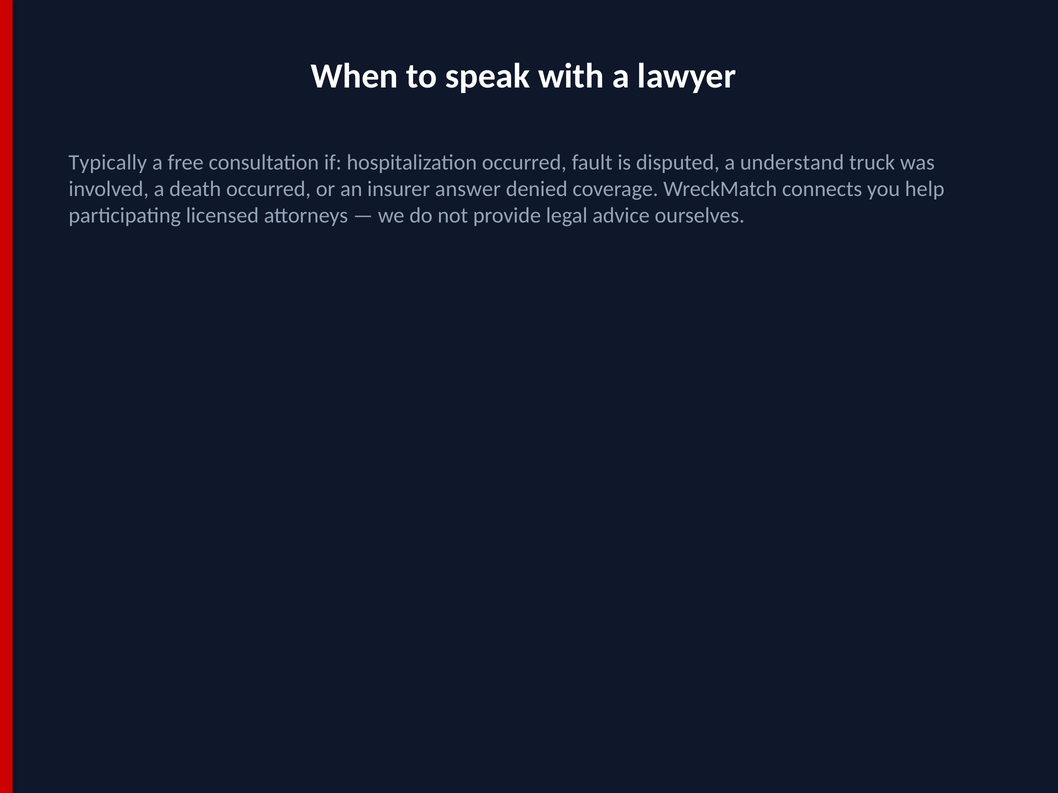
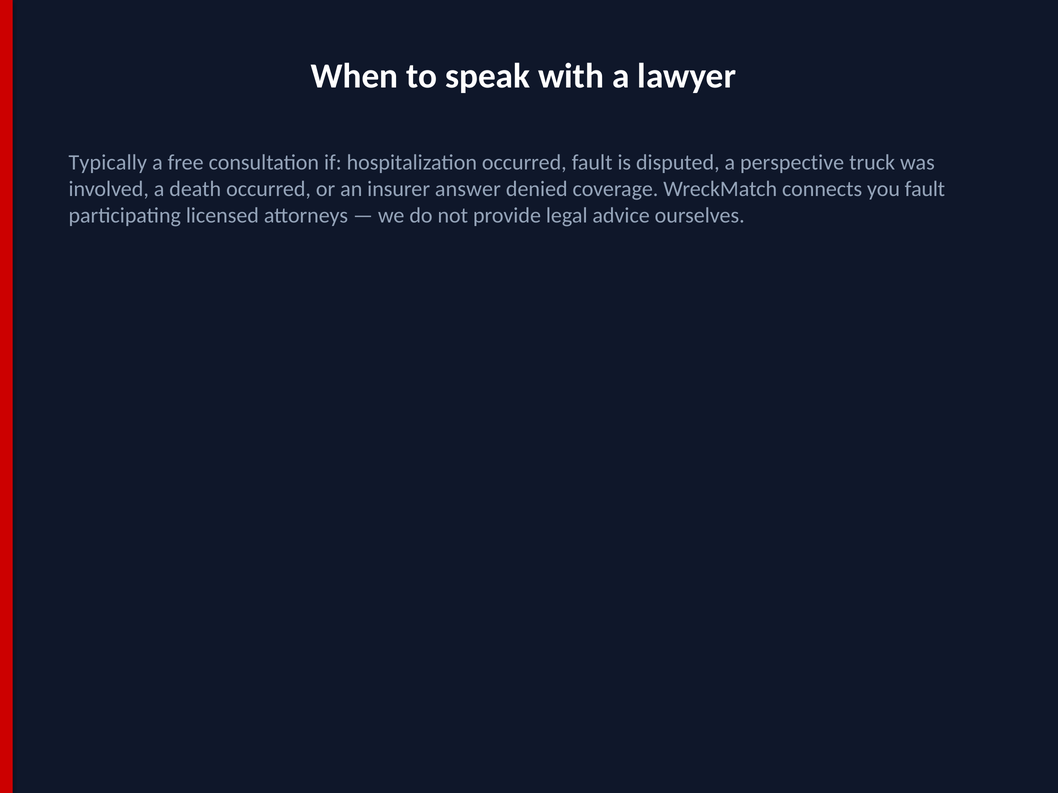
understand: understand -> perspective (792, 163)
you help: help -> fault (925, 189)
